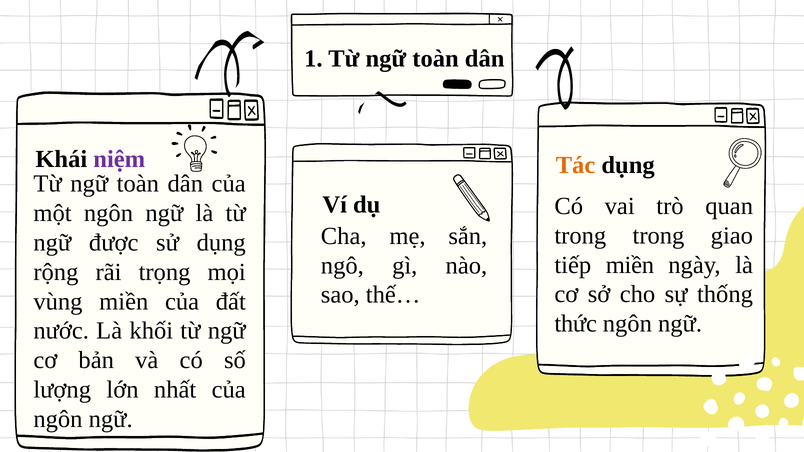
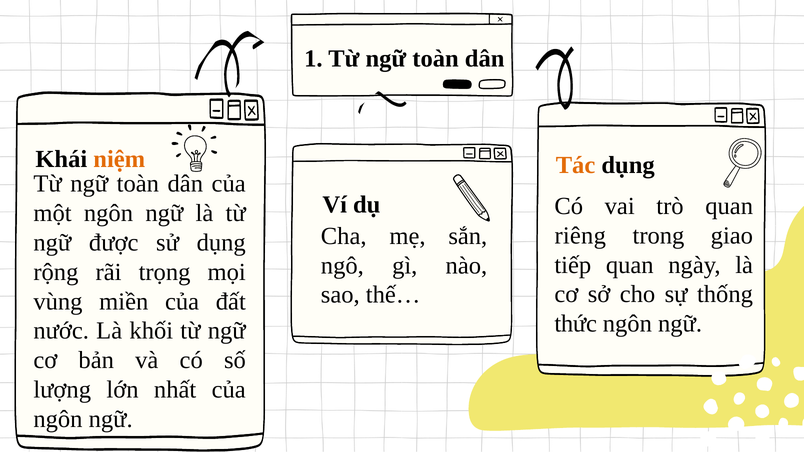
niệm colour: purple -> orange (119, 159)
trong: trong -> riêng (580, 236)
tiếp miền: miền -> quan (630, 265)
